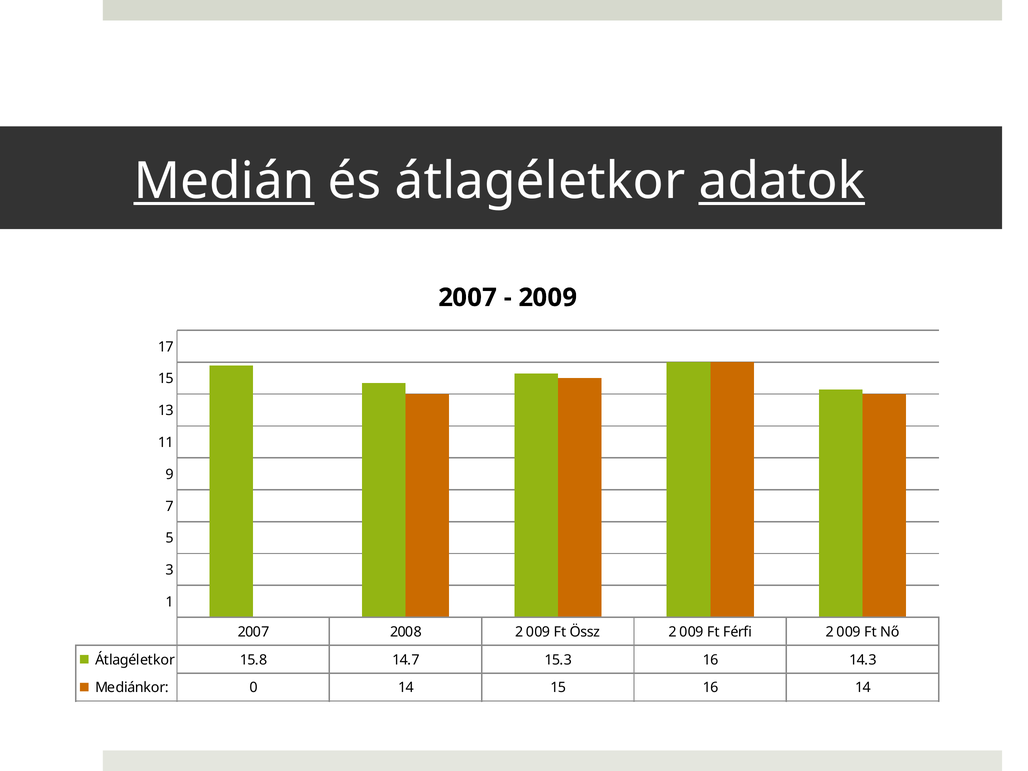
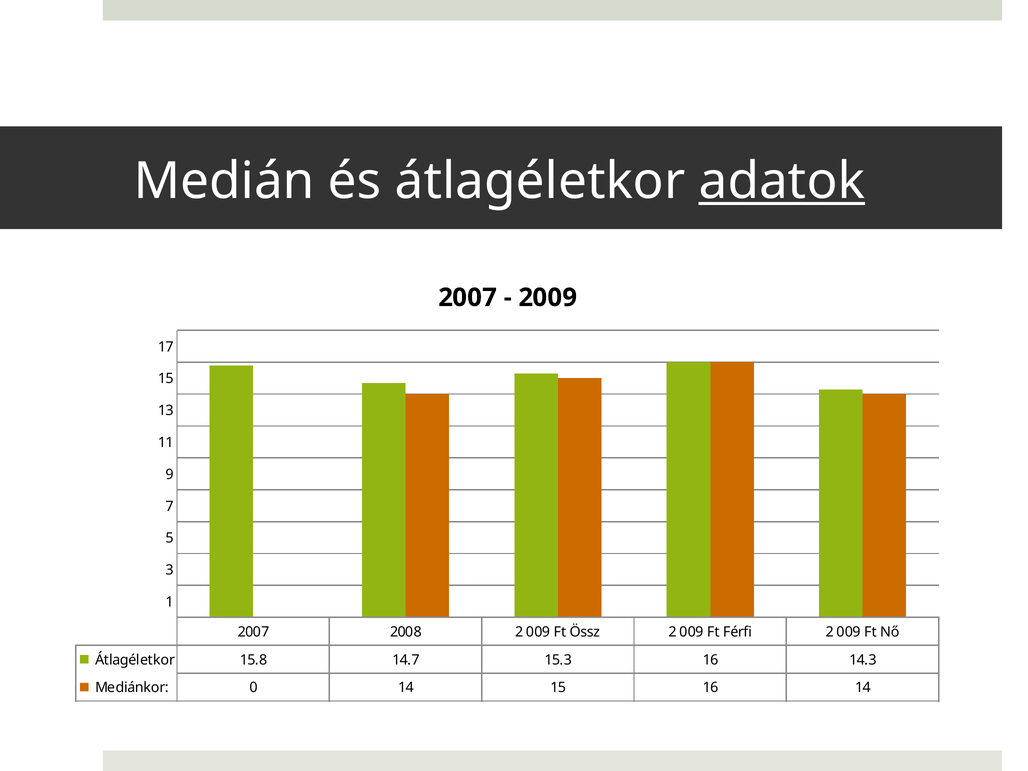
Medián underline: present -> none (224, 181)
